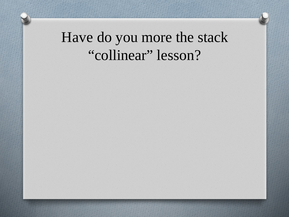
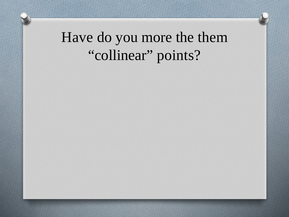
stack: stack -> them (213, 37)
lesson: lesson -> points (179, 55)
